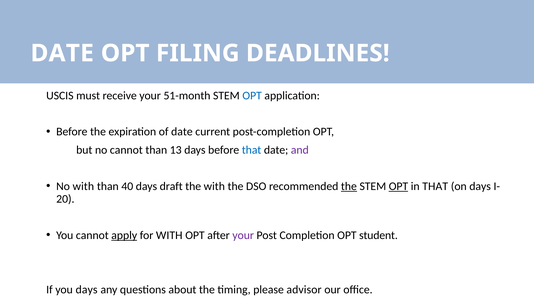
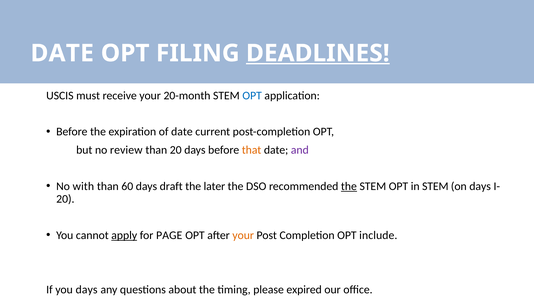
DEADLINES underline: none -> present (318, 53)
51-month: 51-month -> 20-month (187, 96)
no cannot: cannot -> review (126, 150)
than 13: 13 -> 20 (176, 150)
that colour: blue -> orange (252, 150)
40: 40 -> 60 (127, 187)
the with: with -> later (214, 187)
OPT underline: present -> none (398, 187)
in THAT: THAT -> STEM (435, 187)
for WITH: WITH -> PAGE (169, 235)
your colour: purple -> orange (243, 235)
student: student -> include (378, 235)
advisor: advisor -> expired (304, 290)
